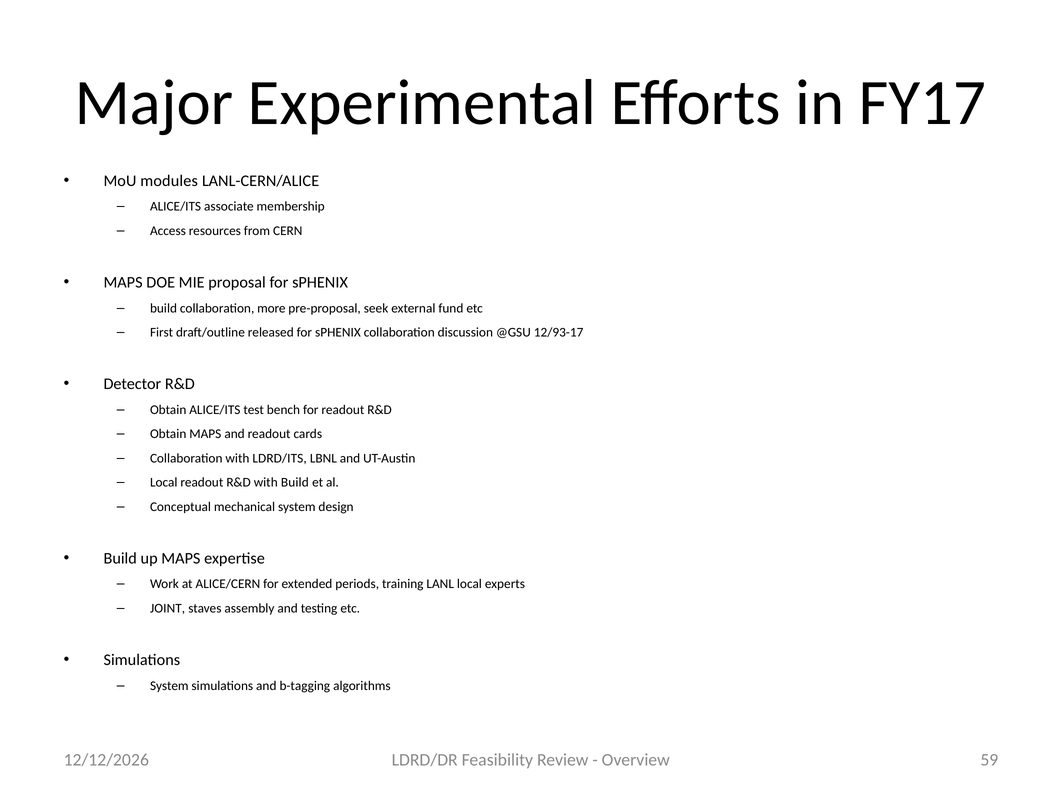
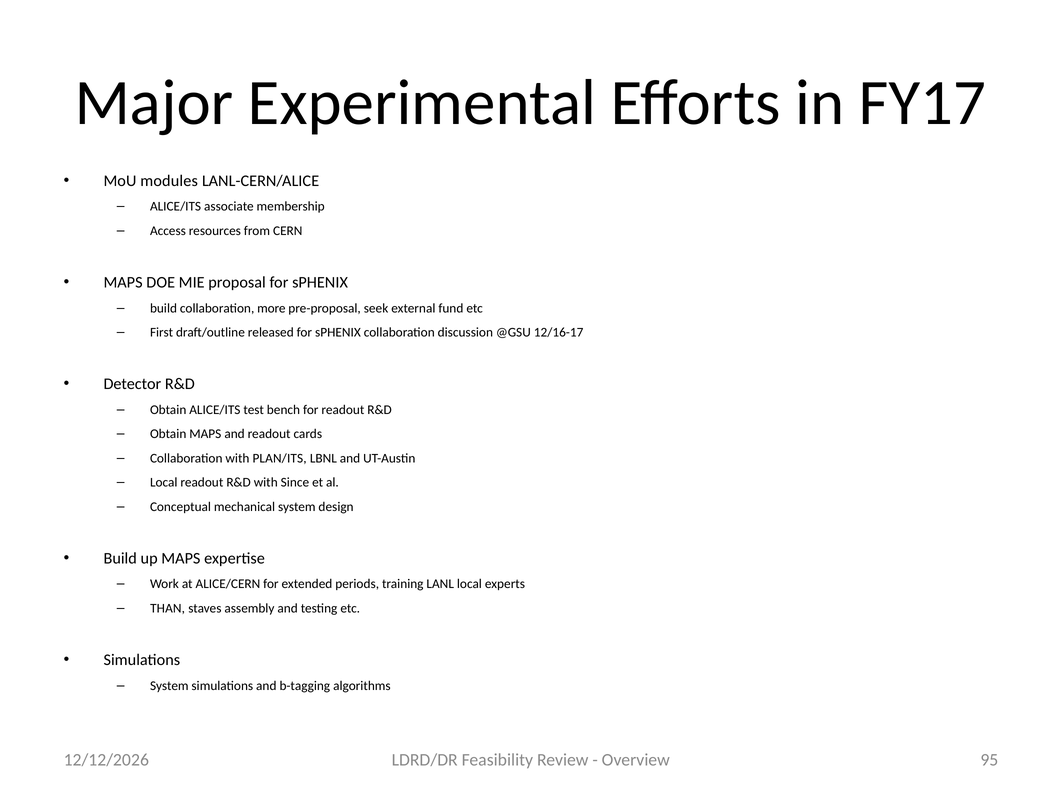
12/93-17: 12/93-17 -> 12/16-17 (559, 333)
LDRD/ITS: LDRD/ITS -> PLAN/ITS (280, 459)
with Build: Build -> Since (295, 483)
JOINT: JOINT -> THAN (168, 609)
59: 59 -> 95 (989, 760)
